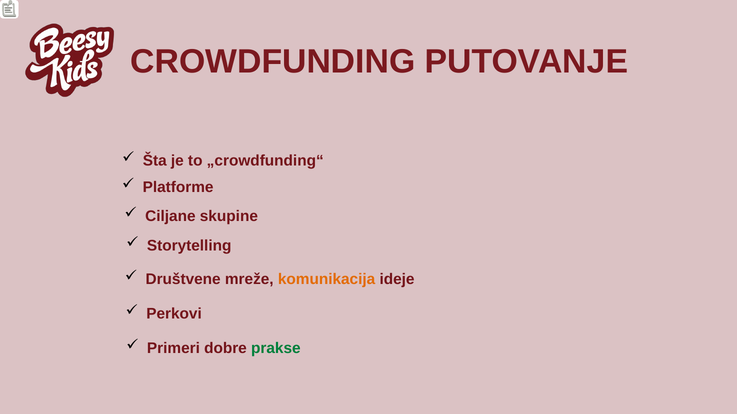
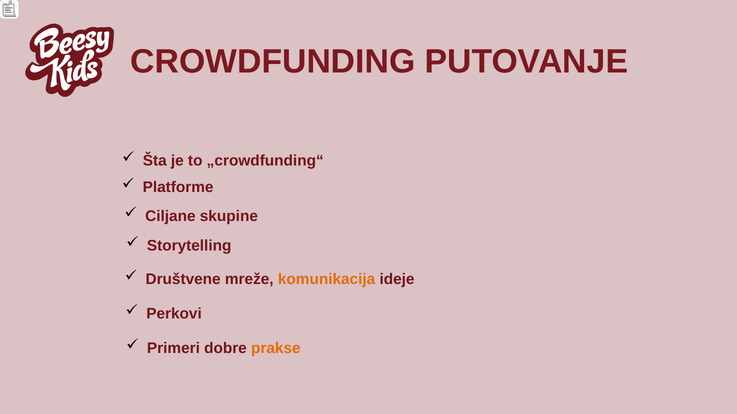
prakse colour: green -> orange (276, 348)
